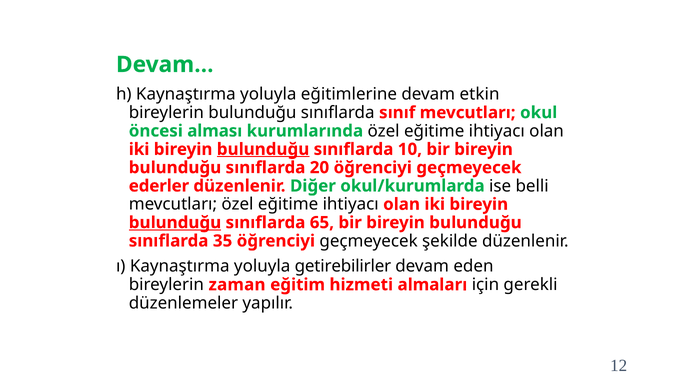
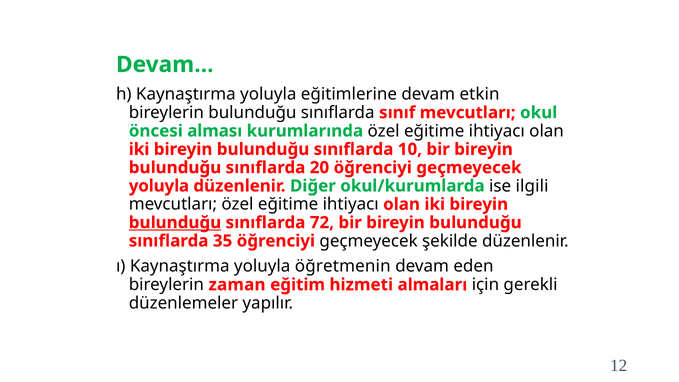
bulunduğu underline: present -> none (263, 149)
ederler: ederler -> yoluyla (159, 186)
belli: belli -> ilgili (532, 186)
65: 65 -> 72 (322, 223)
getirebilirler: getirebilirler -> öğretmenin (343, 266)
